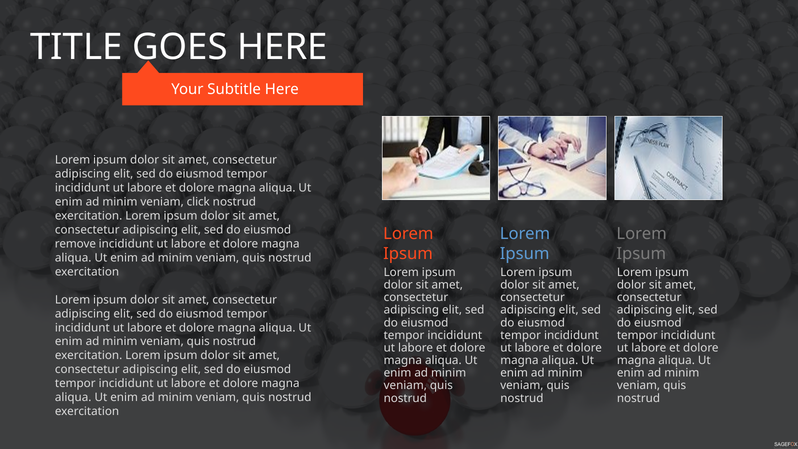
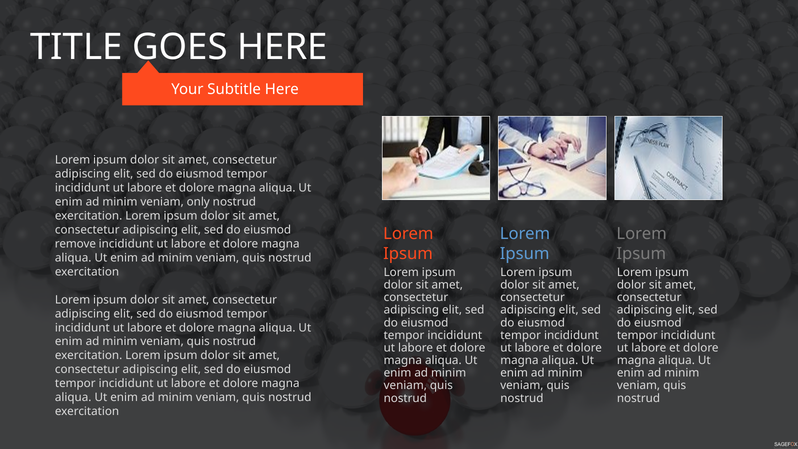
click: click -> only (198, 202)
